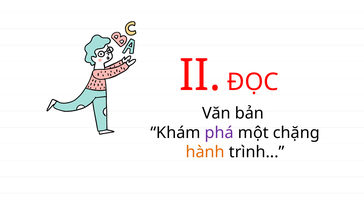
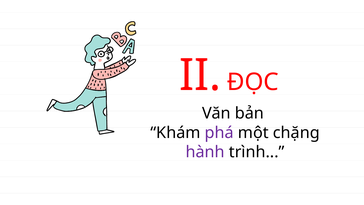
hành colour: orange -> purple (205, 152)
